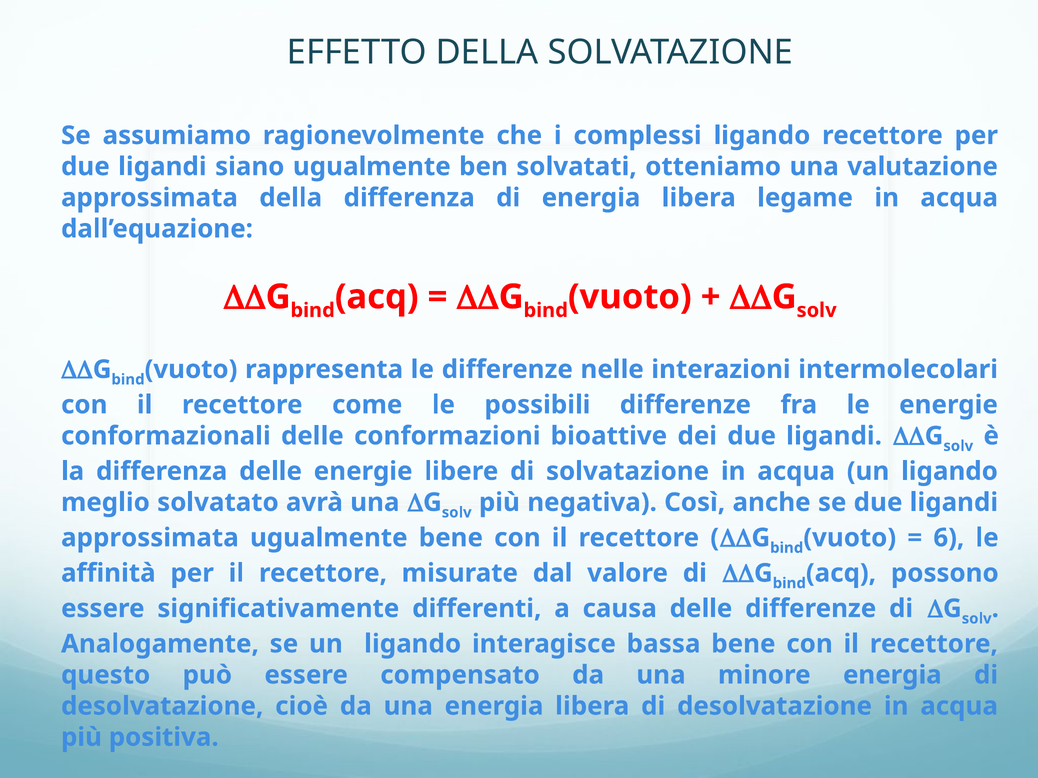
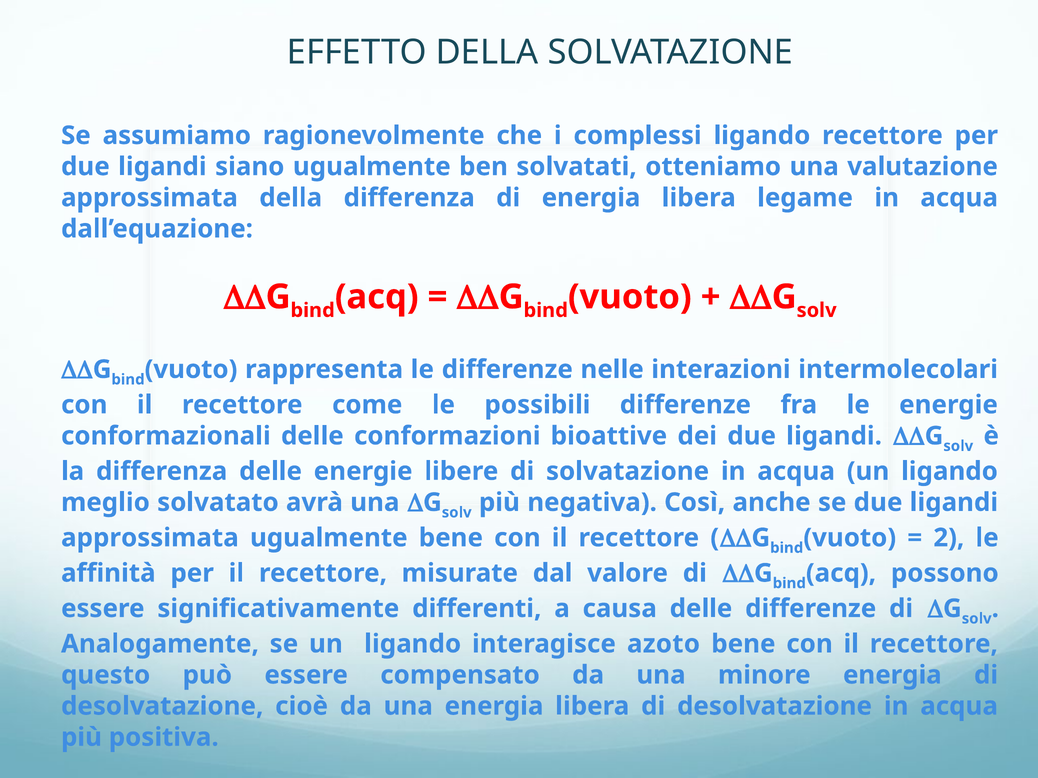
6: 6 -> 2 (949, 538)
bassa: bassa -> azoto (663, 644)
